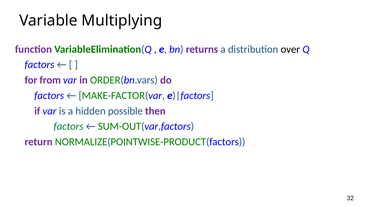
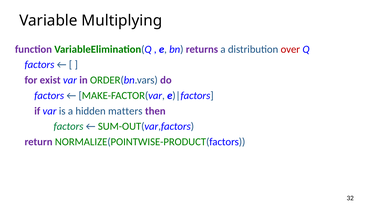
over colour: black -> red (290, 49)
from: from -> exist (50, 80)
possible: possible -> matters (125, 111)
